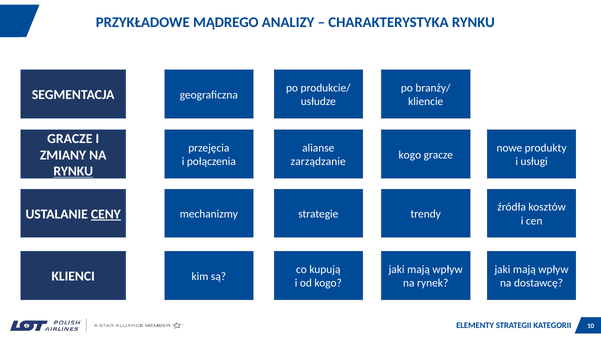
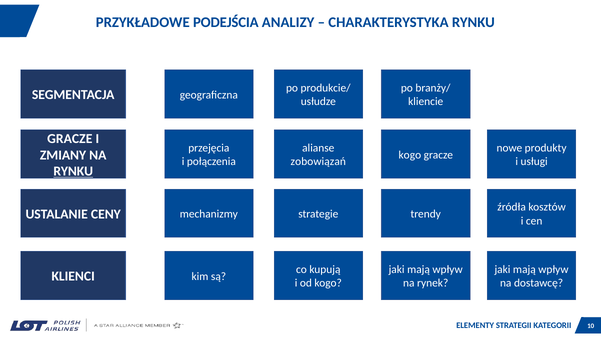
MĄDREGO: MĄDREGO -> PODEJŚCIA (226, 22)
zarządzanie: zarządzanie -> zobowiązań (318, 162)
CENY underline: present -> none (106, 214)
